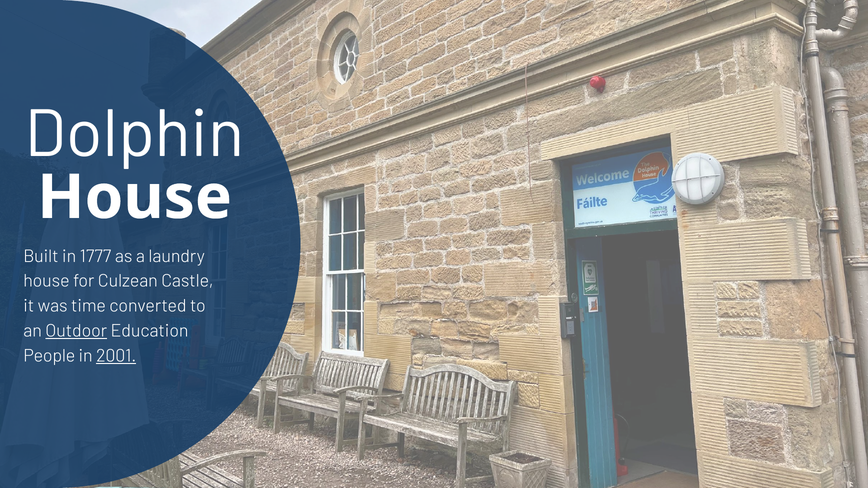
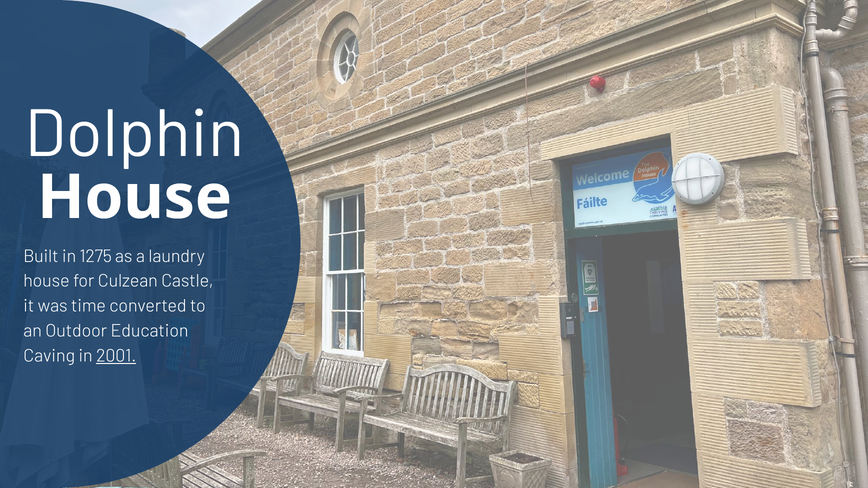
1777: 1777 -> 1275 (96, 256)
Outdoor underline: present -> none (76, 331)
People: People -> Caving (49, 356)
